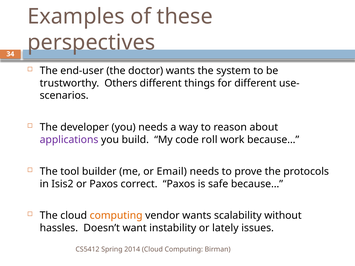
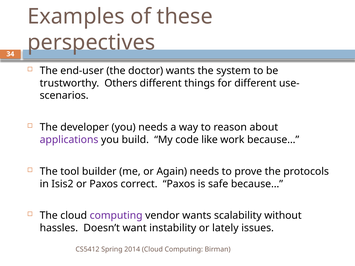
roll: roll -> like (210, 140)
Email: Email -> Again (172, 172)
computing colour: orange -> purple (116, 216)
